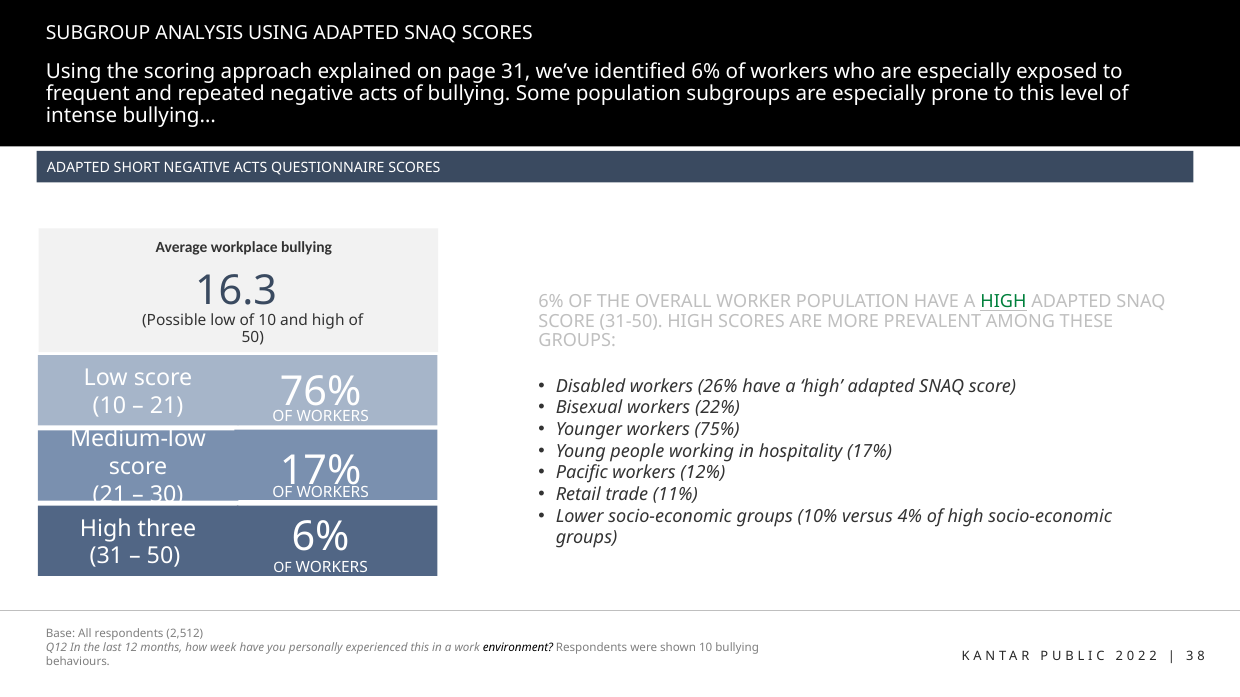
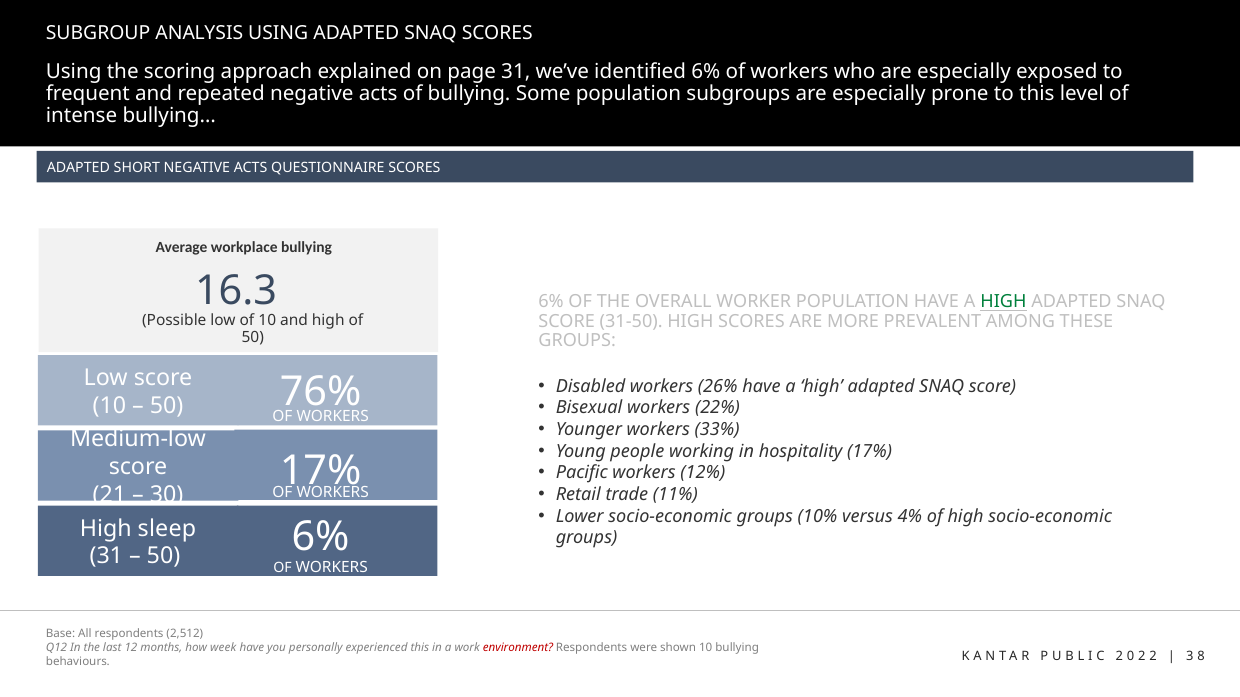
21: 21 -> 50 (167, 406)
75%: 75% -> 33% (717, 430)
three: three -> sleep (167, 529)
environment colour: black -> red (518, 648)
